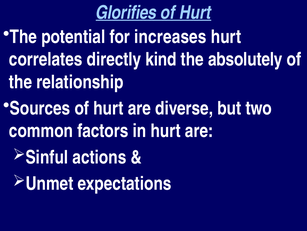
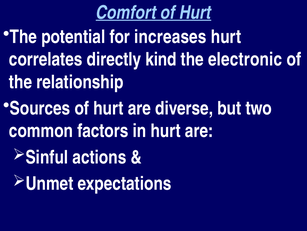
Glorifies: Glorifies -> Comfort (126, 13)
absolutely: absolutely -> electronic (245, 59)
